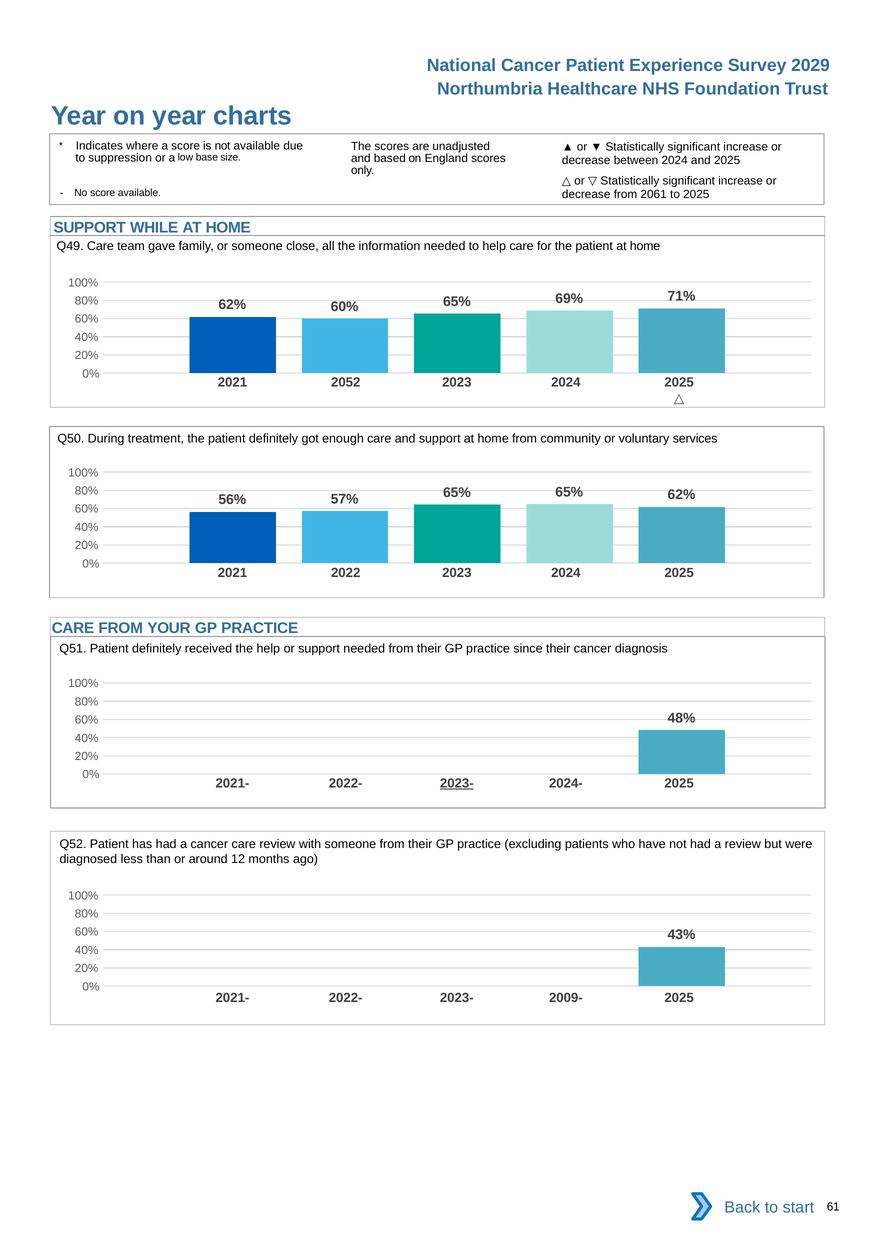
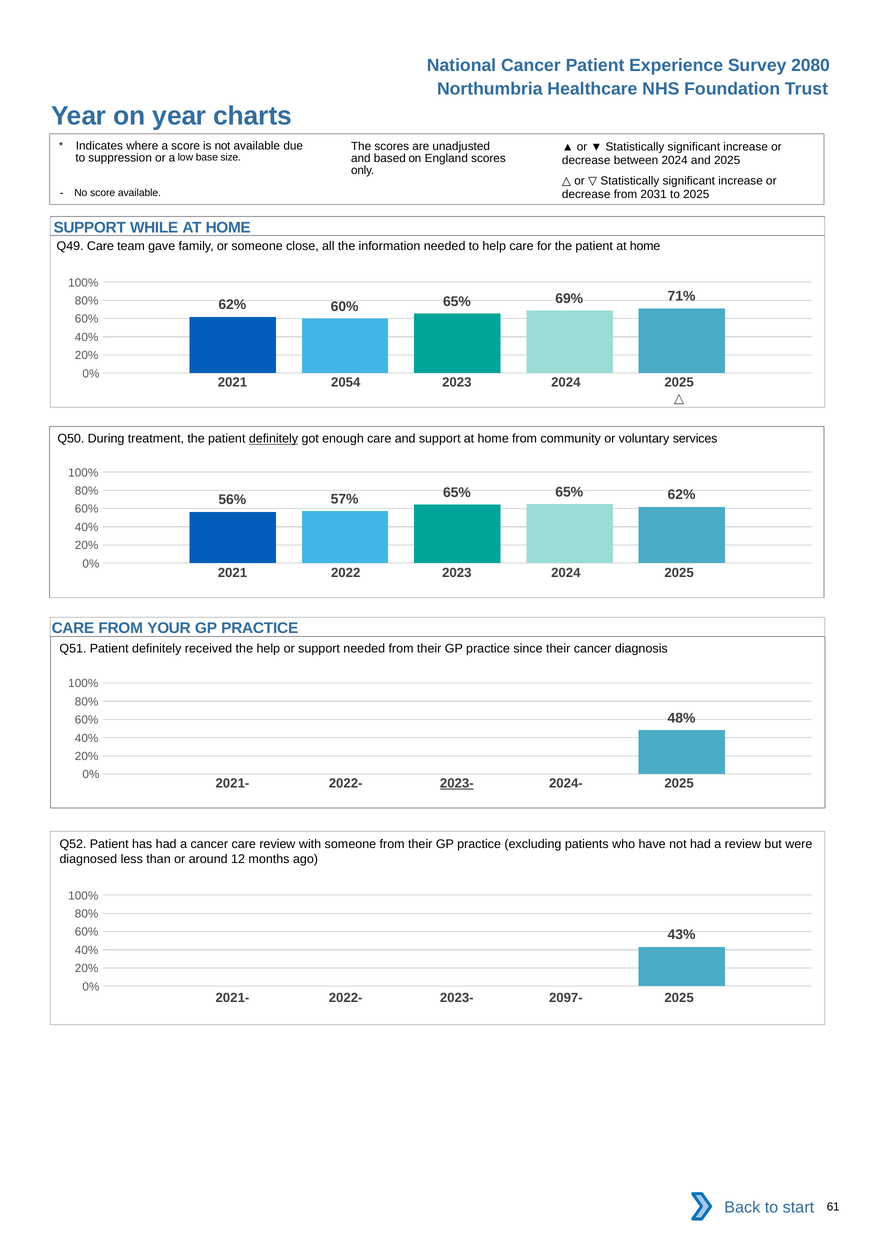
2029: 2029 -> 2080 (811, 65)
2061: 2061 -> 2031 (654, 194)
2052: 2052 -> 2054 (346, 382)
definitely underline: none -> present (274, 438)
2009-: 2009- -> 2097- (566, 997)
